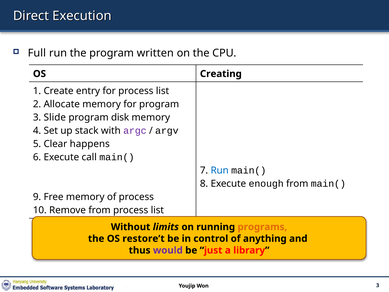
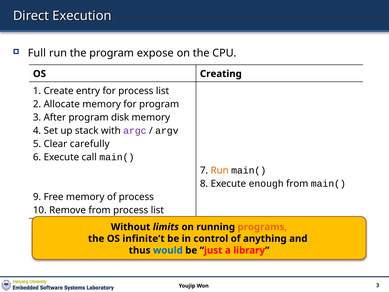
written: written -> expose (155, 53)
Slide: Slide -> After (55, 117)
happens: happens -> carefully (90, 144)
Run colour: blue -> orange (220, 170)
restore’t: restore’t -> infinite’t (144, 238)
would colour: purple -> blue (168, 250)
